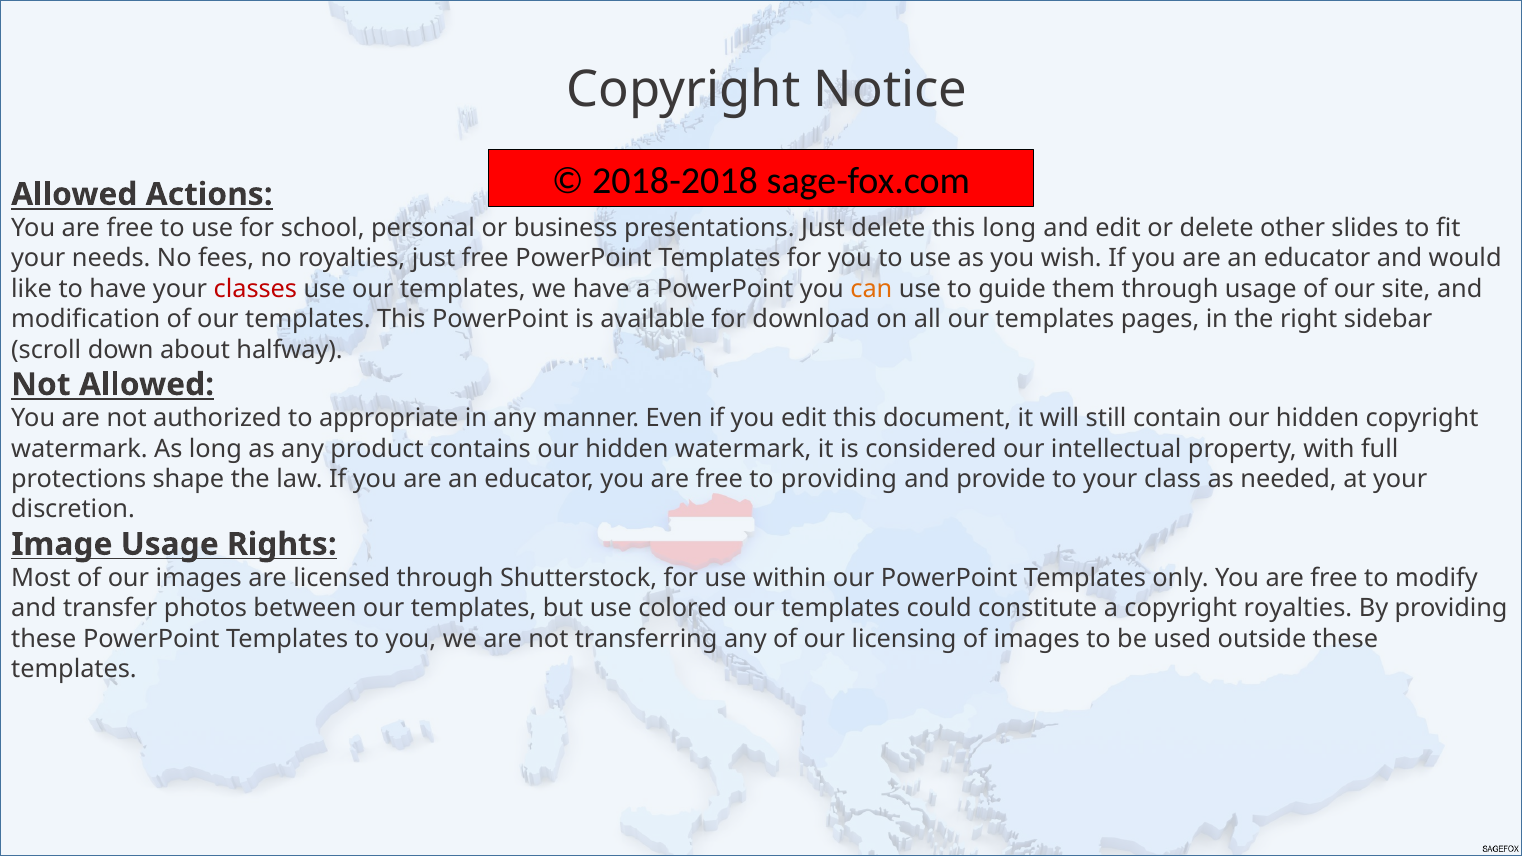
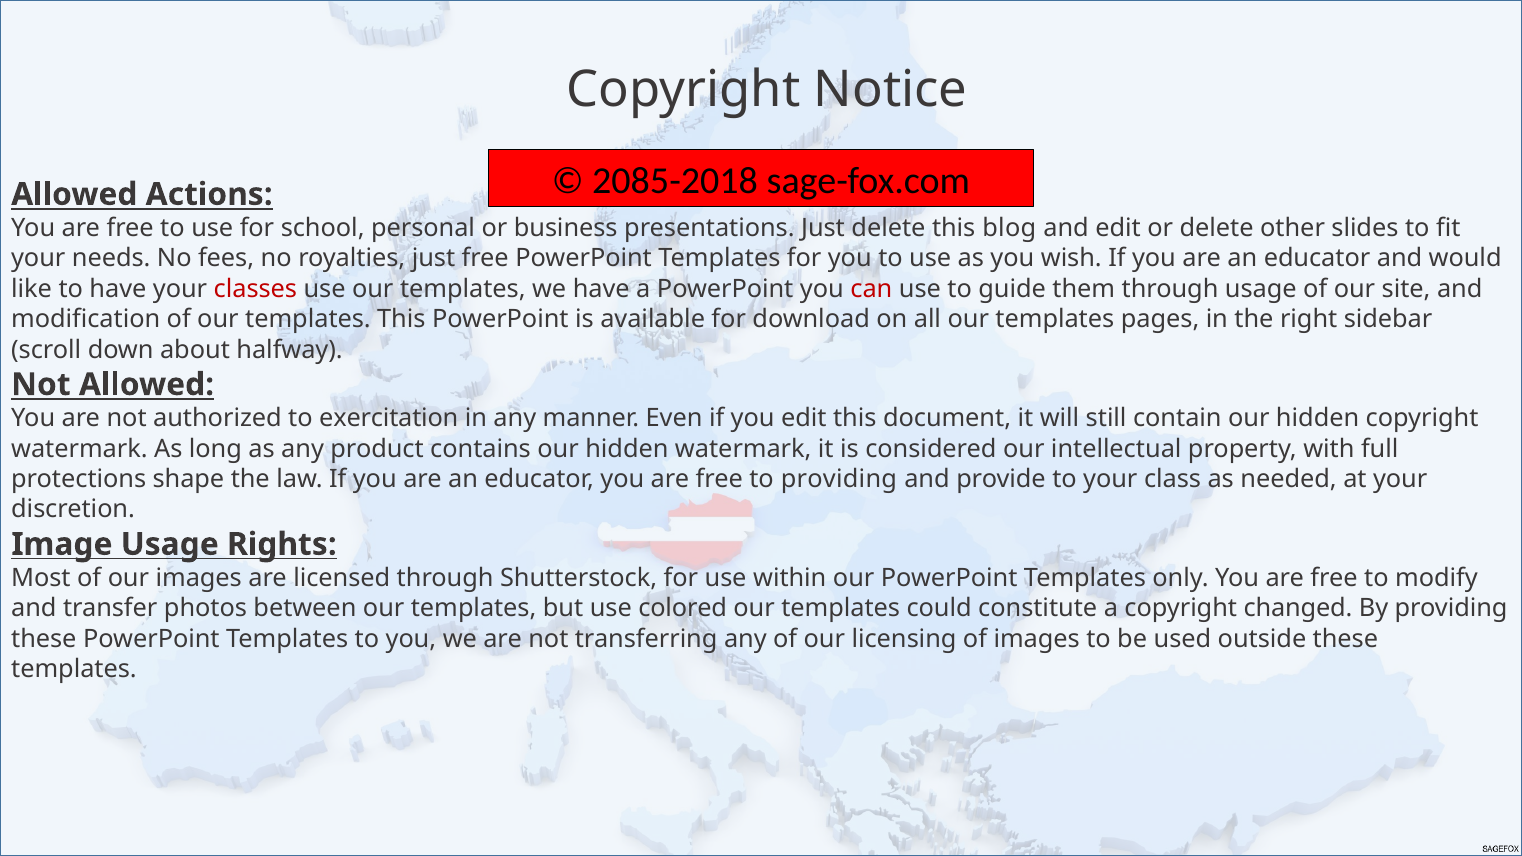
2018-2018: 2018-2018 -> 2085-2018 (675, 181)
this long: long -> blog (1009, 228)
can colour: orange -> red (871, 289)
appropriate: appropriate -> exercitation (389, 418)
copyright royalties: royalties -> changed (1298, 609)
